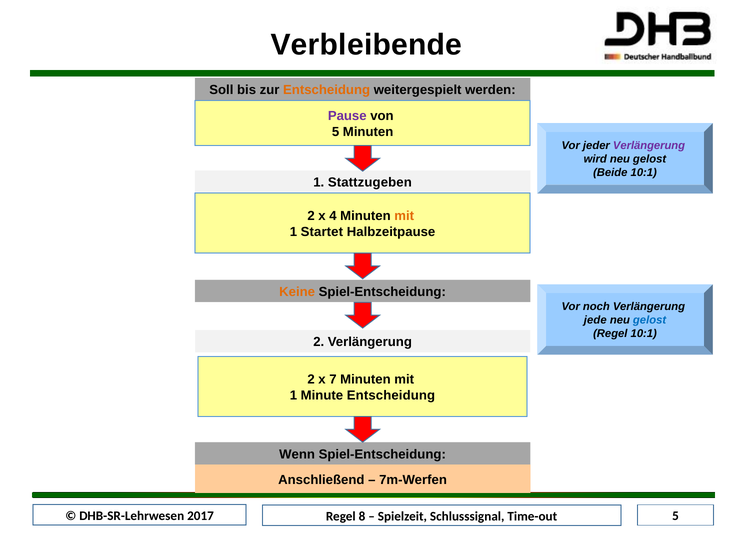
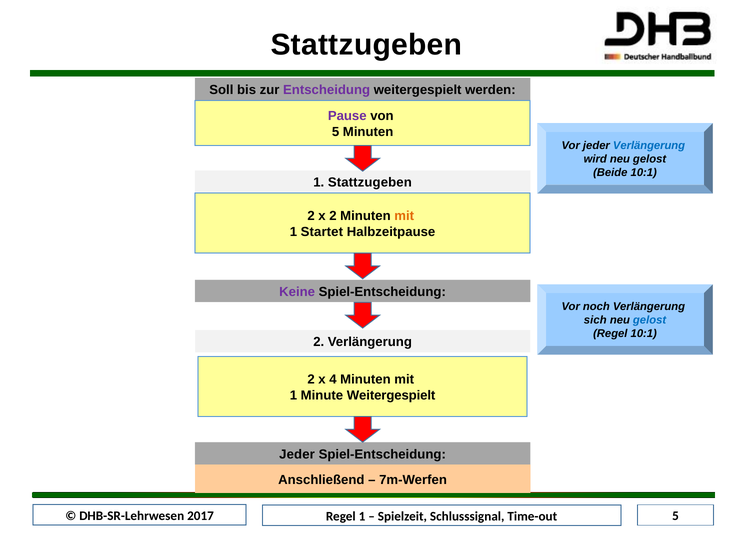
Verbleibende: Verbleibende -> Stattzugeben (366, 45)
Entscheidung colour: orange -> purple (327, 90)
Verlängerung colour: purple -> blue (649, 146)
x 4: 4 -> 2 (333, 216)
Keine colour: orange -> purple (297, 292)
jede: jede -> sich (595, 320)
7: 7 -> 4 (333, 380)
Minute Entscheidung: Entscheidung -> Weitergespielt (391, 395)
Wenn: Wenn -> Jeder (297, 454)
Regel 8: 8 -> 1 (362, 516)
